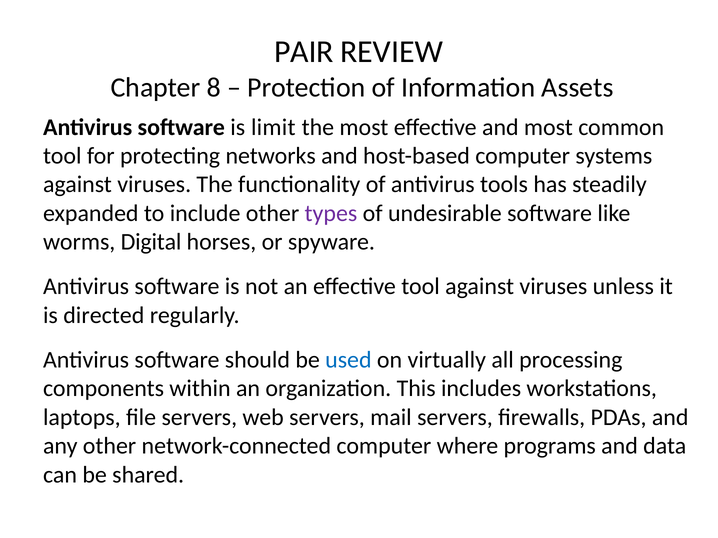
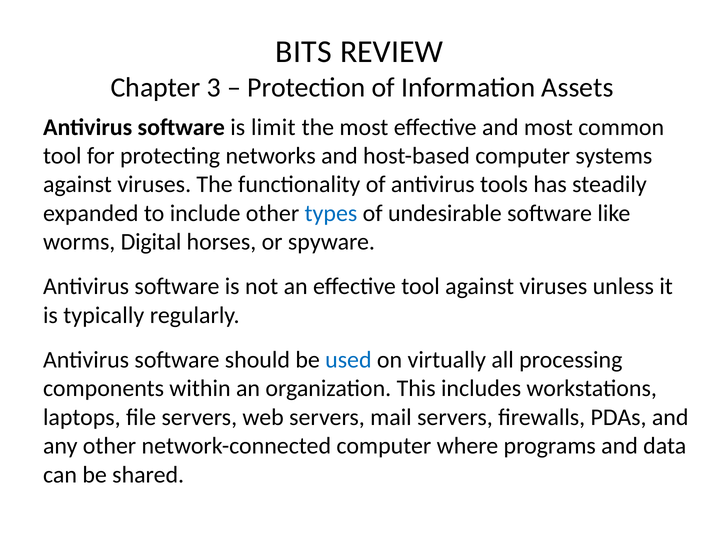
PAIR: PAIR -> BITS (304, 52)
8: 8 -> 3 (214, 88)
types colour: purple -> blue (331, 213)
directed: directed -> typically (104, 316)
